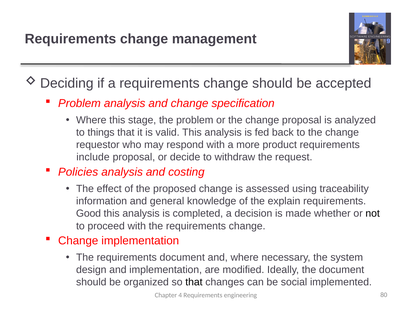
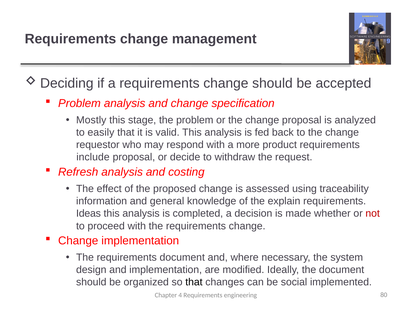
Where: Where -> Mostly (91, 120)
things: things -> easily (101, 133)
Policies: Policies -> Refresh (78, 172)
Good: Good -> Ideas (89, 214)
not colour: black -> red (373, 214)
